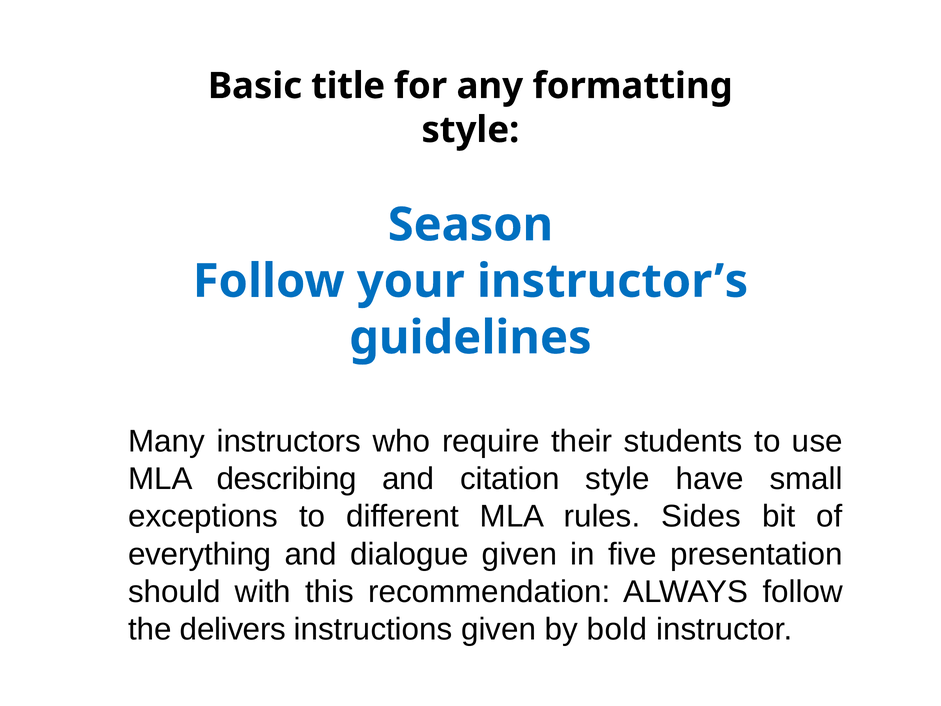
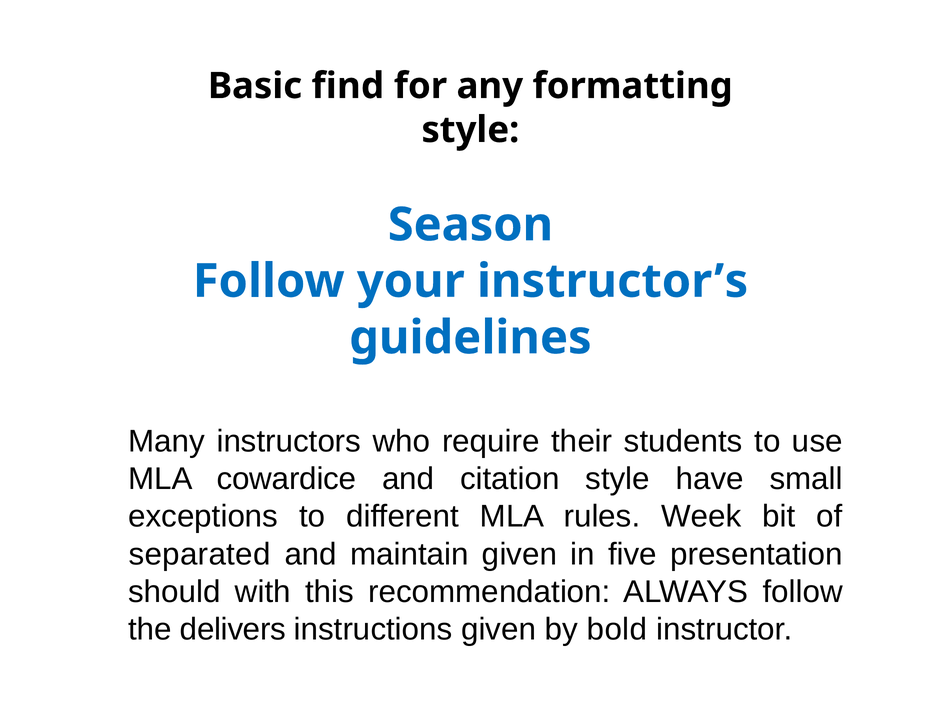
title: title -> find (348, 86)
describing: describing -> cowardice (287, 479)
Sides: Sides -> Week (701, 516)
everything: everything -> separated (200, 554)
dialogue: dialogue -> maintain (409, 554)
